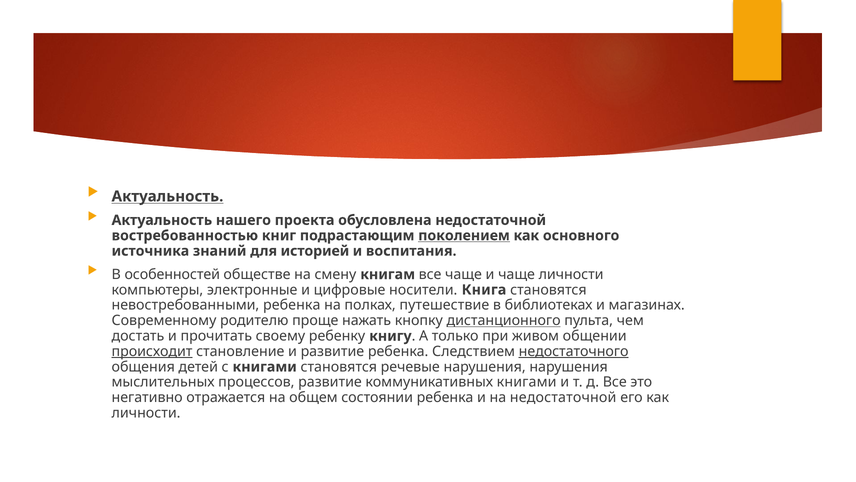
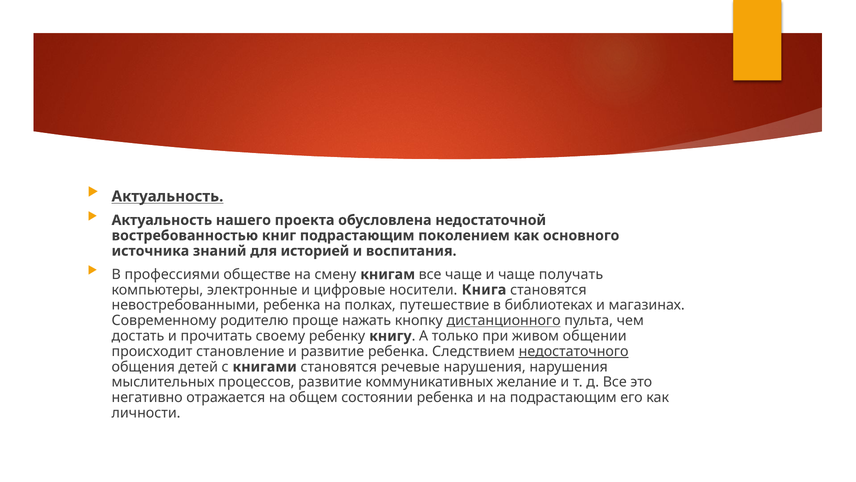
поколением underline: present -> none (464, 235)
особенностей: особенностей -> профессиями (172, 274)
чаще личности: личности -> получать (571, 274)
происходит underline: present -> none (152, 351)
коммуникативных книгами: книгами -> желание (527, 382)
на недостаточной: недостаточной -> подрастающим (563, 397)
